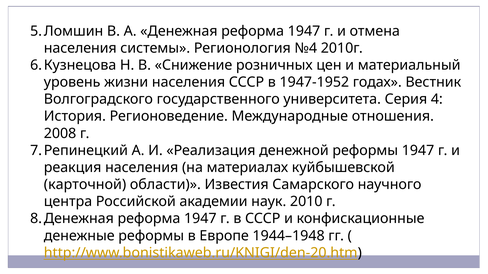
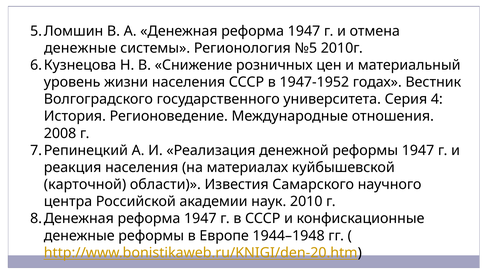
населения: населения -> денежные (80, 48)
№4: №4 -> №5 (306, 48)
